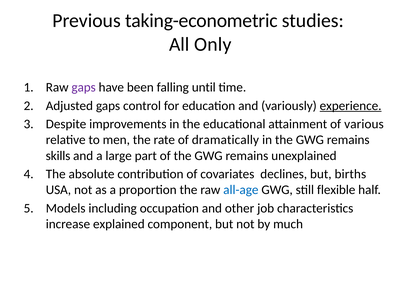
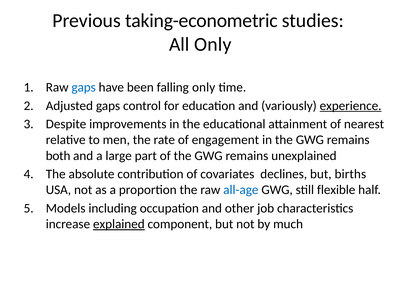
gaps colour: purple -> blue (84, 87)
falling until: until -> only (204, 87)
various: various -> nearest (364, 124)
dramatically: dramatically -> engagement (225, 140)
skills: skills -> both (58, 155)
explained underline: none -> present (119, 224)
